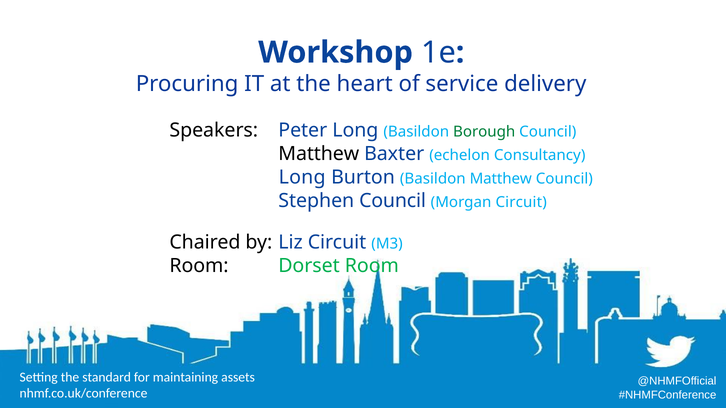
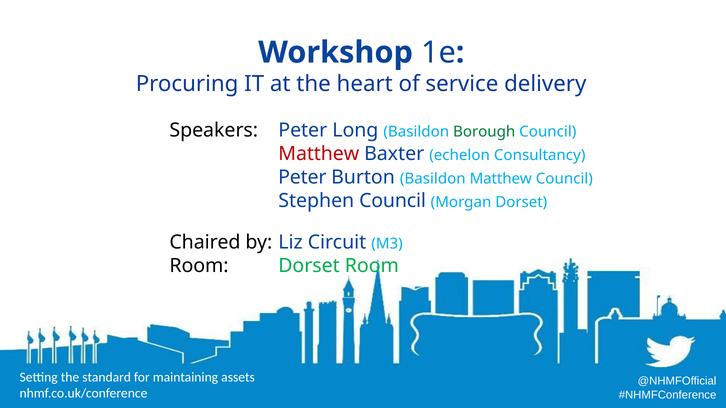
Matthew colour: black -> red (319, 154)
Long: Long -> Peter (302, 177)
Morgan Circuit: Circuit -> Dorset (521, 202)
